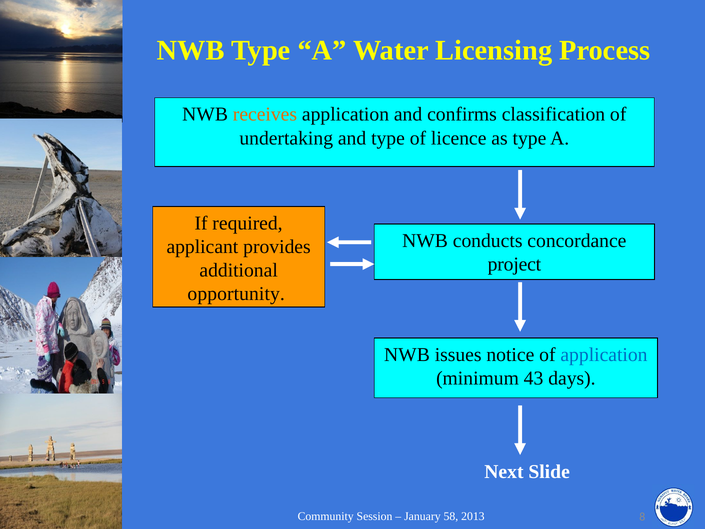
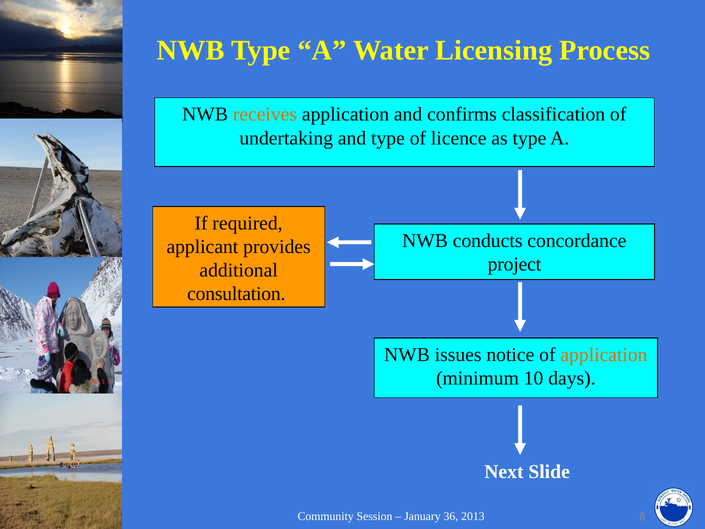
opportunity: opportunity -> consultation (236, 294)
application colour: blue -> orange (604, 354)
43: 43 -> 10 (534, 378)
58: 58 -> 36 (451, 516)
